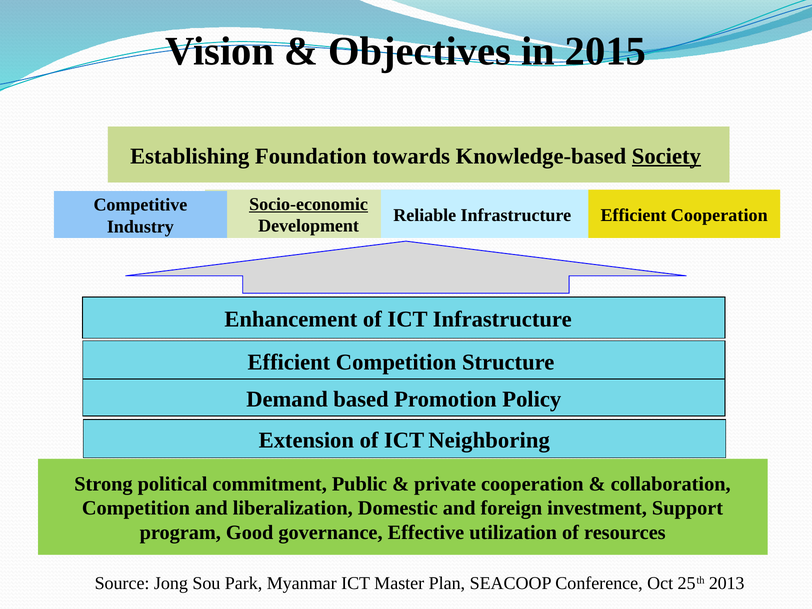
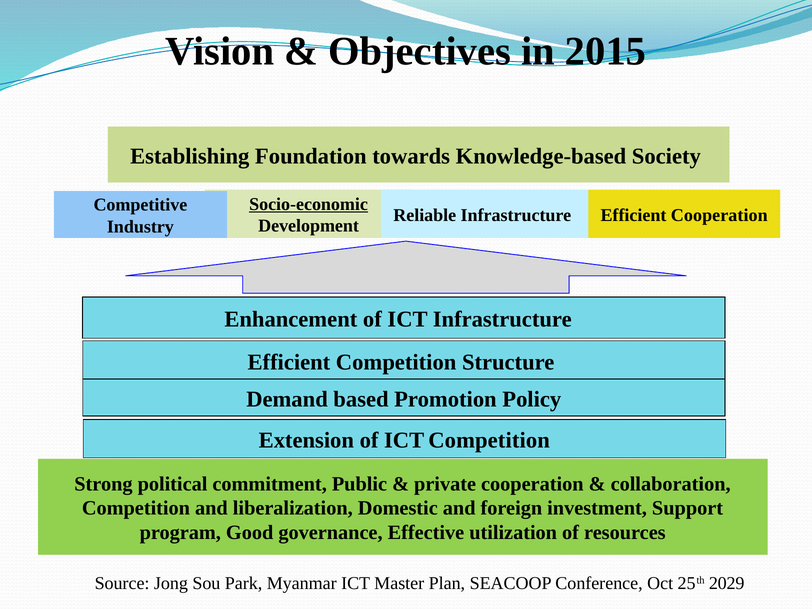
Society underline: present -> none (666, 156)
ICT Neighboring: Neighboring -> Competition (489, 440)
2013: 2013 -> 2029 (727, 583)
